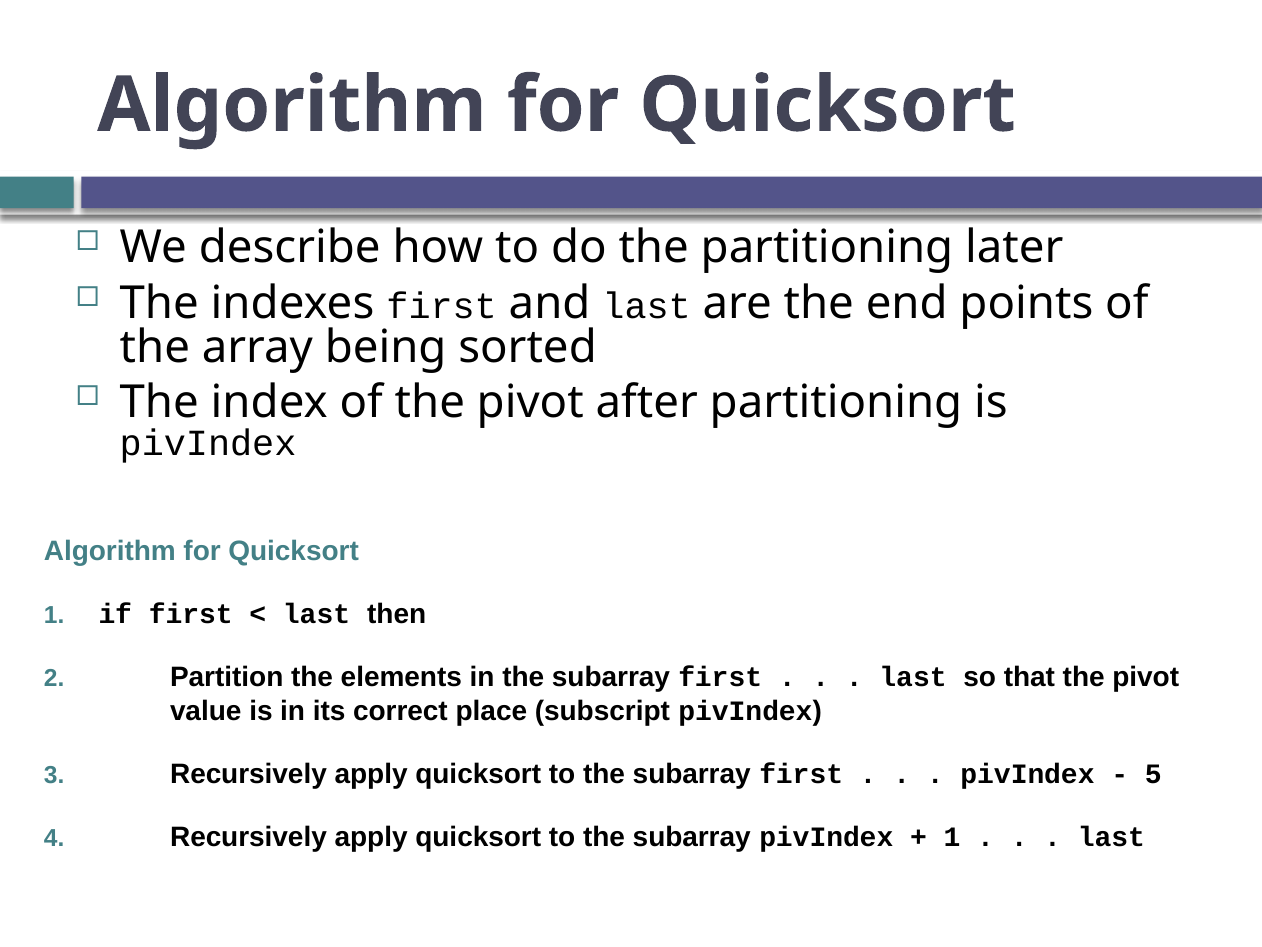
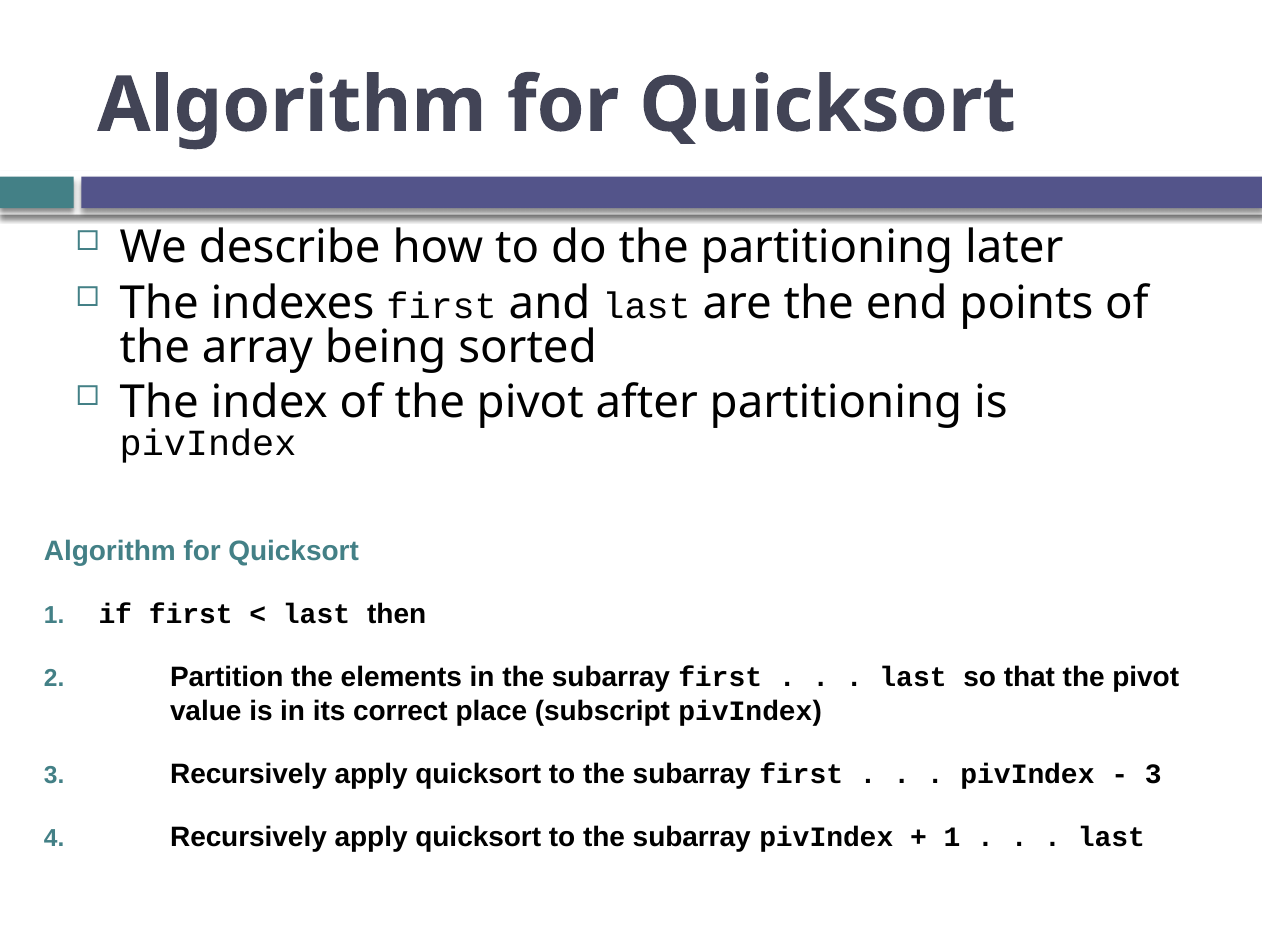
5: 5 -> 3 (1153, 774)
